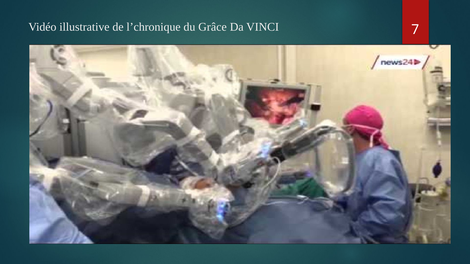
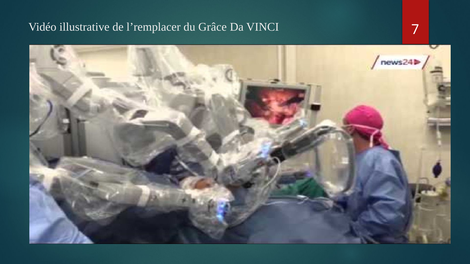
l’chronique: l’chronique -> l’remplacer (154, 27)
